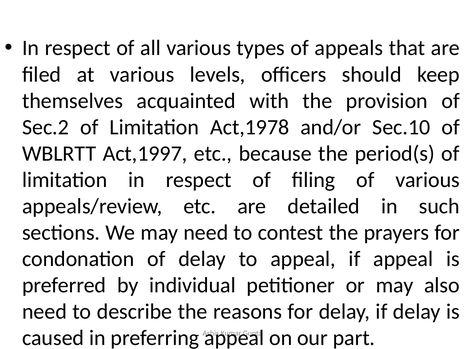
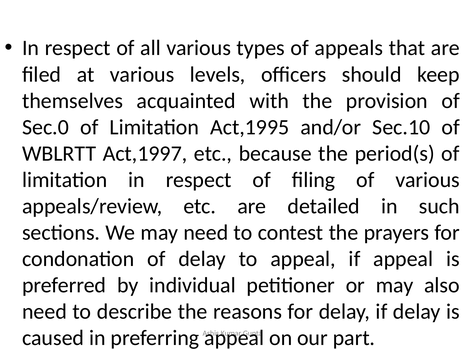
Sec.2: Sec.2 -> Sec.0 (46, 127)
Act,1978: Act,1978 -> Act,1995 (250, 127)
